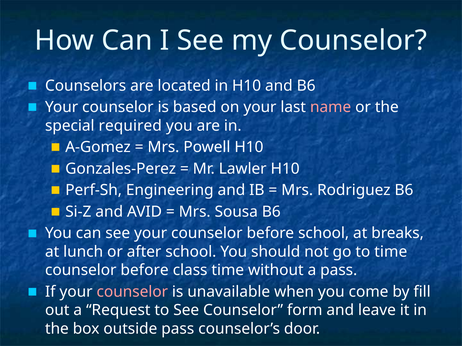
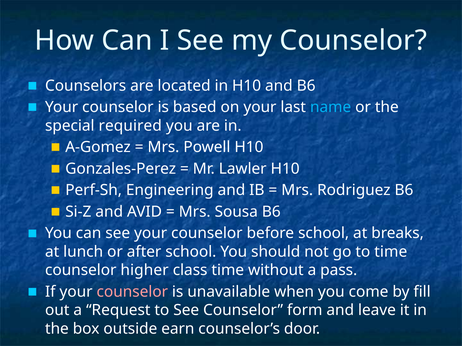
name colour: pink -> light blue (331, 107)
before: before -> higher (145, 271)
outside pass: pass -> earn (178, 329)
